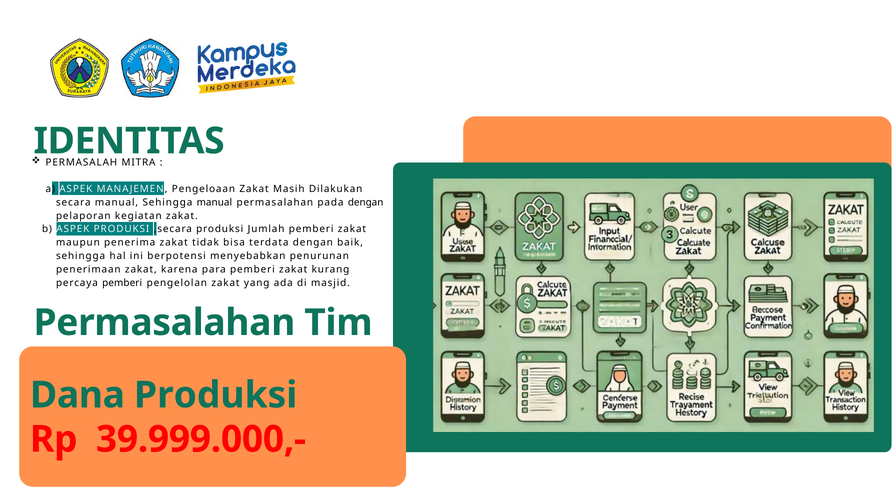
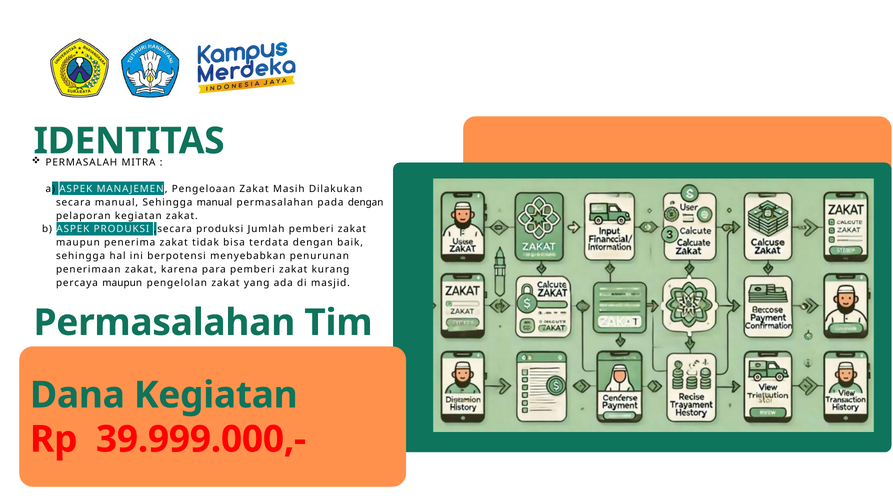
percaya pemberi: pemberi -> maupun (122, 283)
Dana Produksi: Produksi -> Kegiatan (216, 395)
